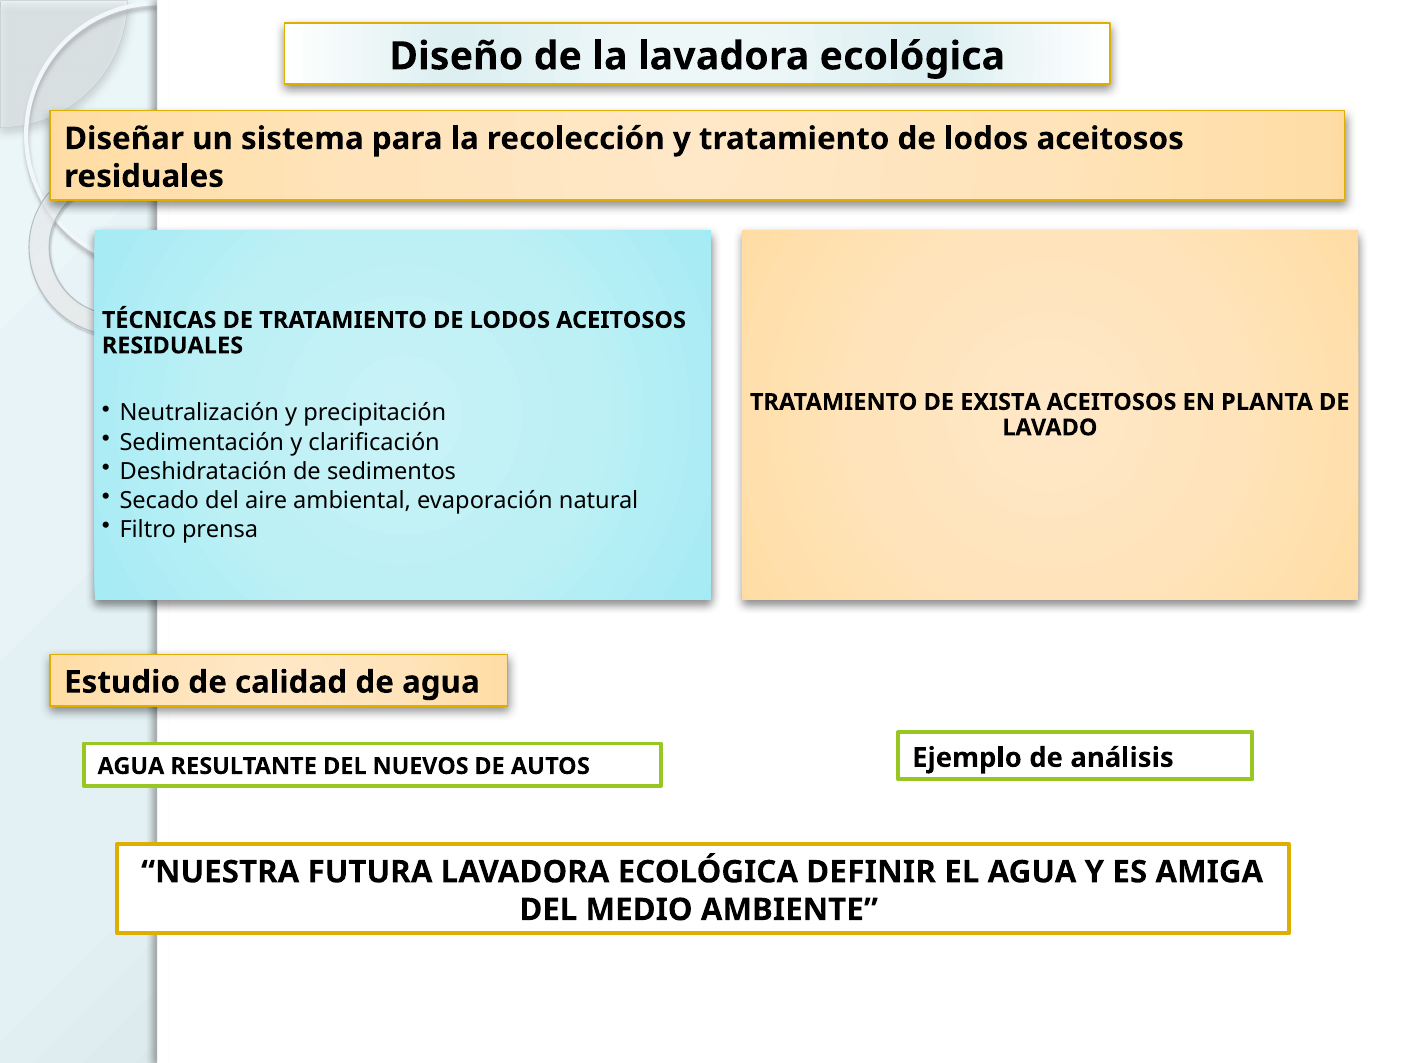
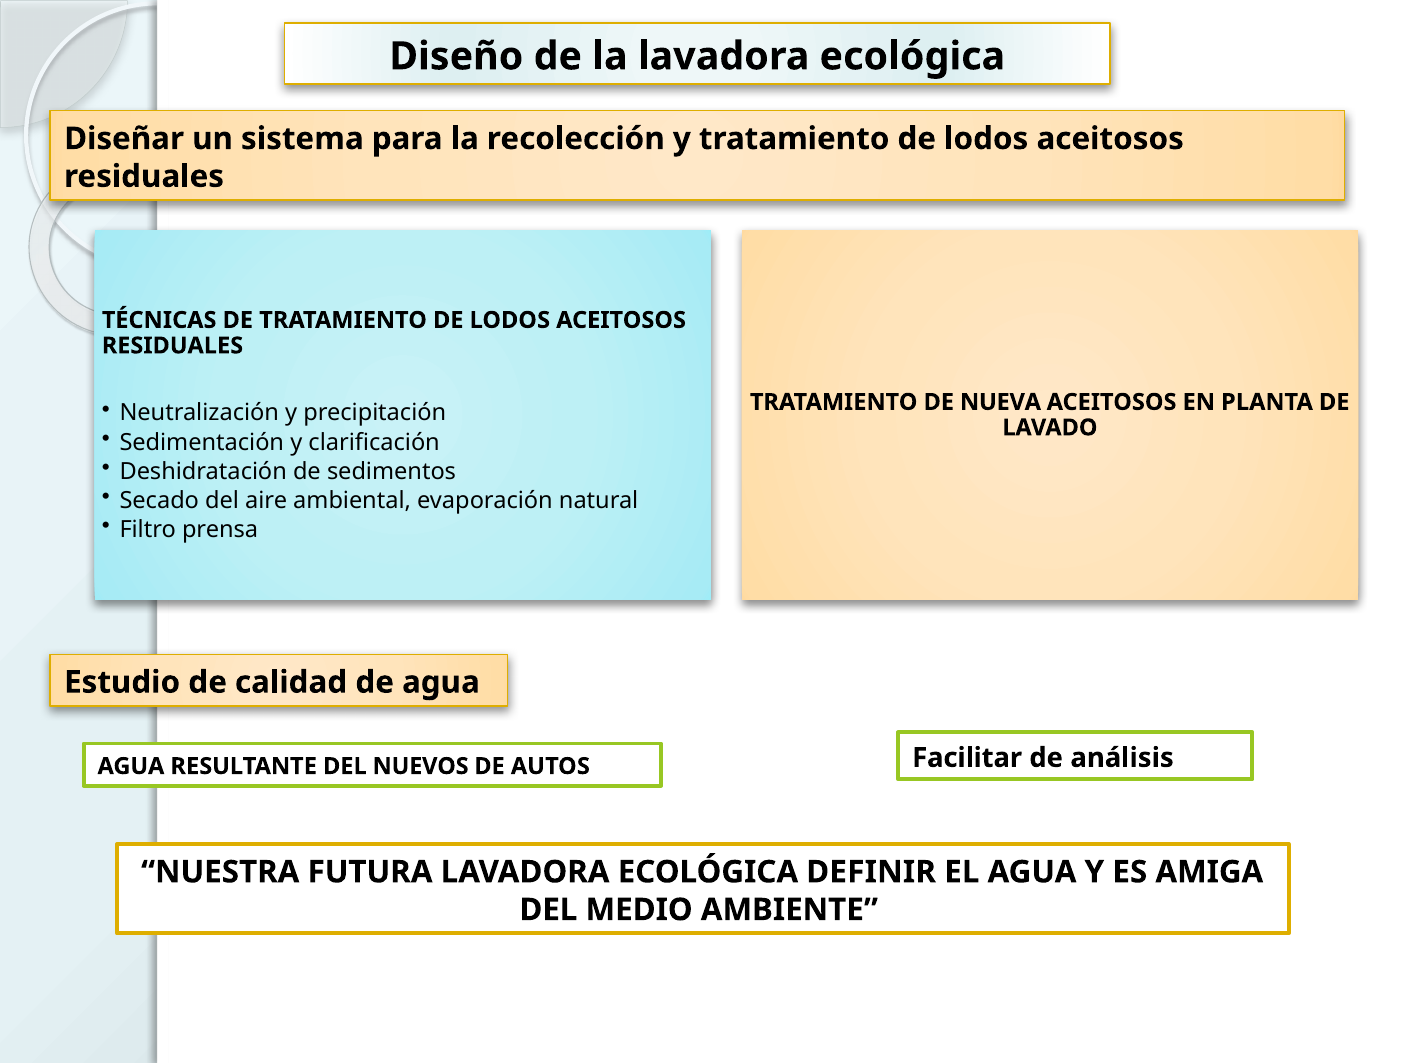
EXISTA: EXISTA -> NUEVA (1001, 402)
Ejemplo: Ejemplo -> Facilitar (967, 758)
